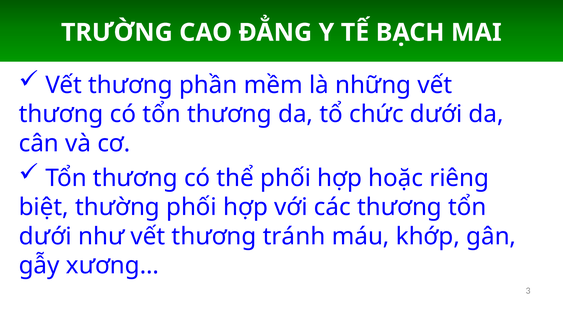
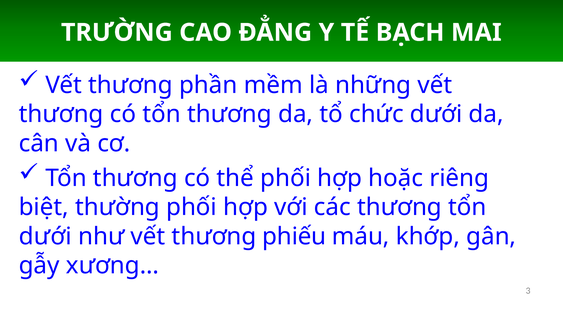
tránh: tránh -> phiếu (294, 236)
